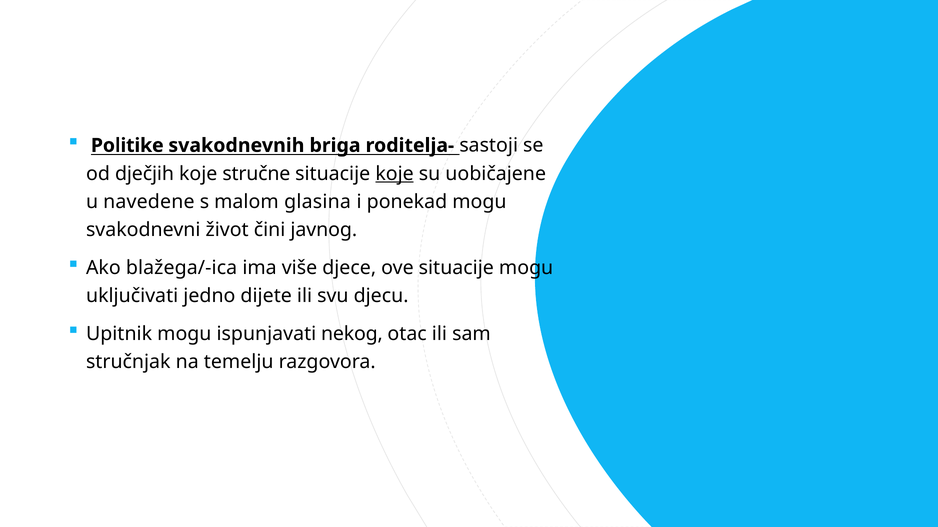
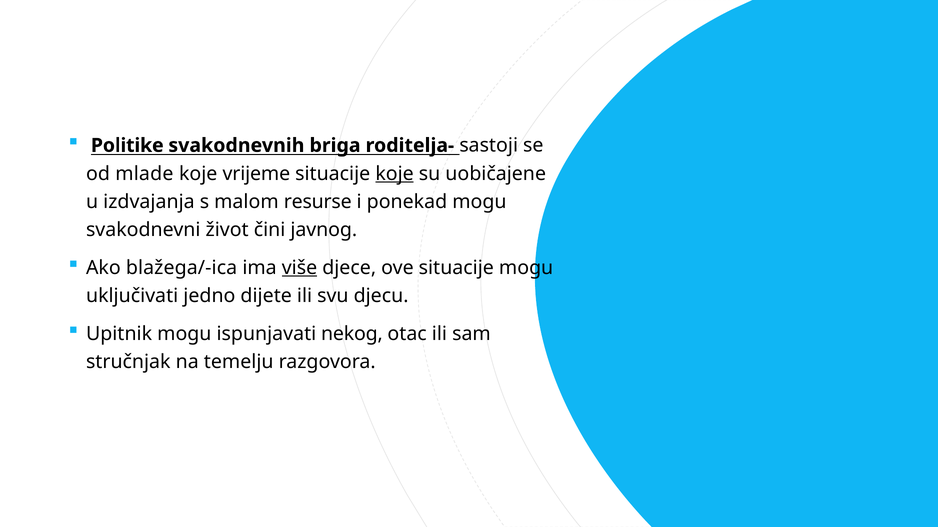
dječjih: dječjih -> mlade (144, 174)
stručne: stručne -> vrijeme (256, 174)
navedene: navedene -> izdvajanja (149, 202)
glasina: glasina -> resurse (318, 202)
više underline: none -> present (299, 268)
